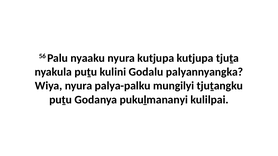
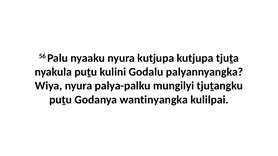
pukuḻmananyi: pukuḻmananyi -> wantinyangka (154, 100)
